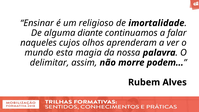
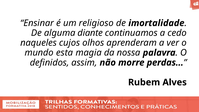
falar: falar -> cedo (177, 33)
delimitar: delimitar -> definidos (49, 63)
podem: podem -> perdas (165, 63)
